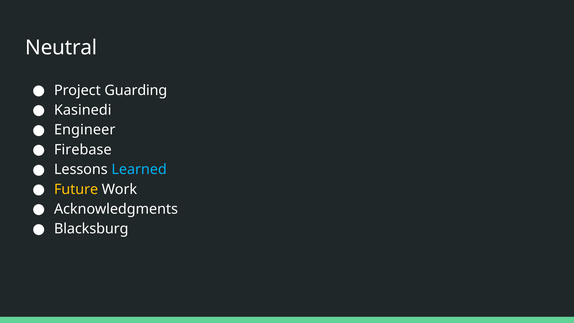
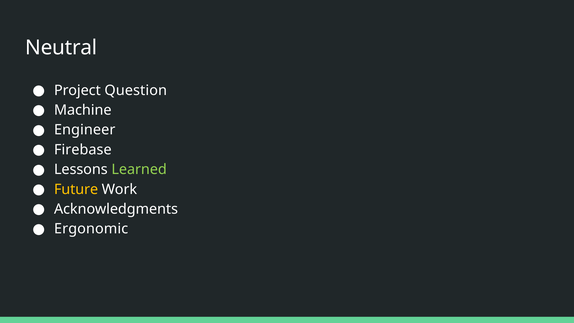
Guarding: Guarding -> Question (136, 90)
Kasinedi: Kasinedi -> Machine (83, 110)
Learned colour: light blue -> light green (139, 169)
Blacksburg: Blacksburg -> Ergonomic (91, 229)
